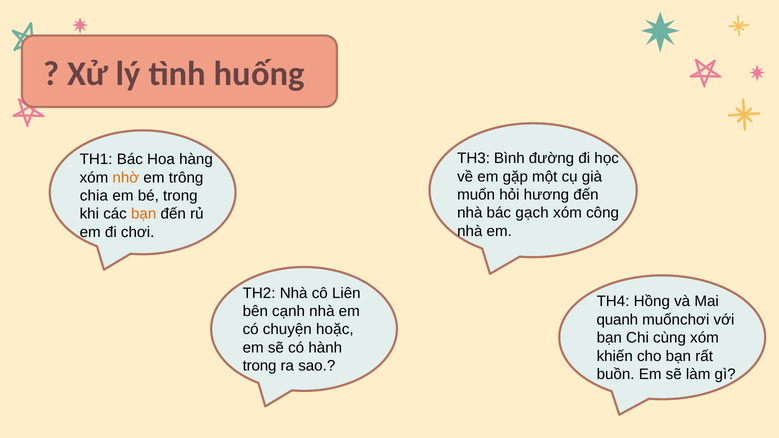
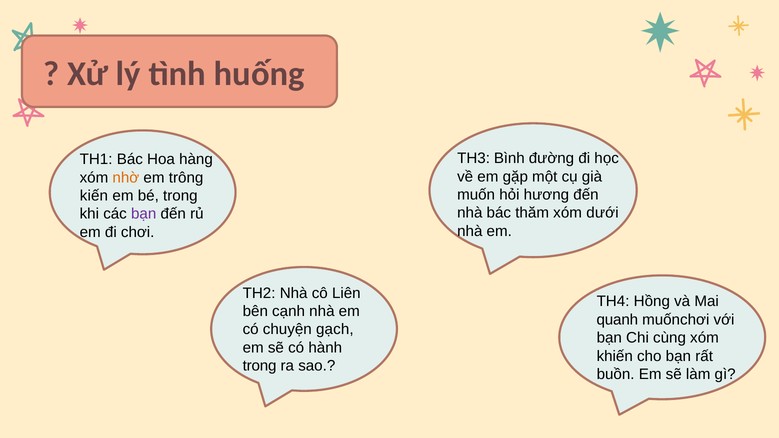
chia: chia -> kiến (94, 196)
gạch: gạch -> thăm (532, 213)
công: công -> dưới (602, 213)
bạn colour: orange -> purple (144, 214)
hoặc: hoặc -> gạch (335, 330)
